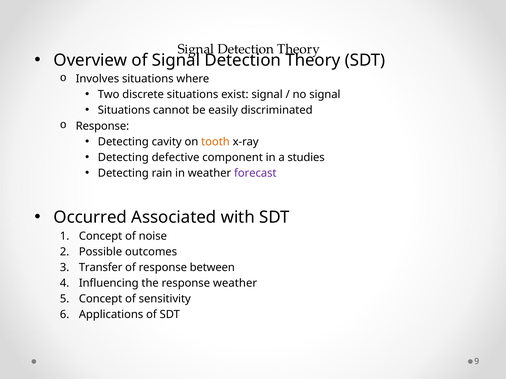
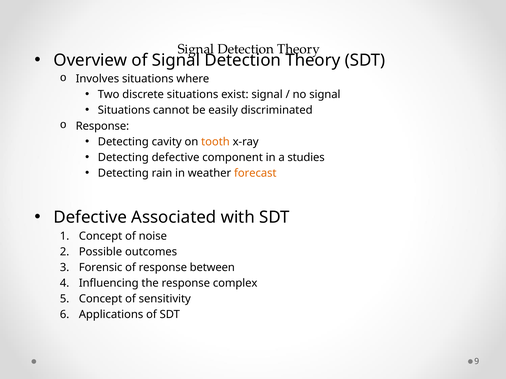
forecast colour: purple -> orange (255, 173)
Occurred: Occurred -> Defective (90, 218)
Transfer: Transfer -> Forensic (101, 268)
response weather: weather -> complex (235, 284)
